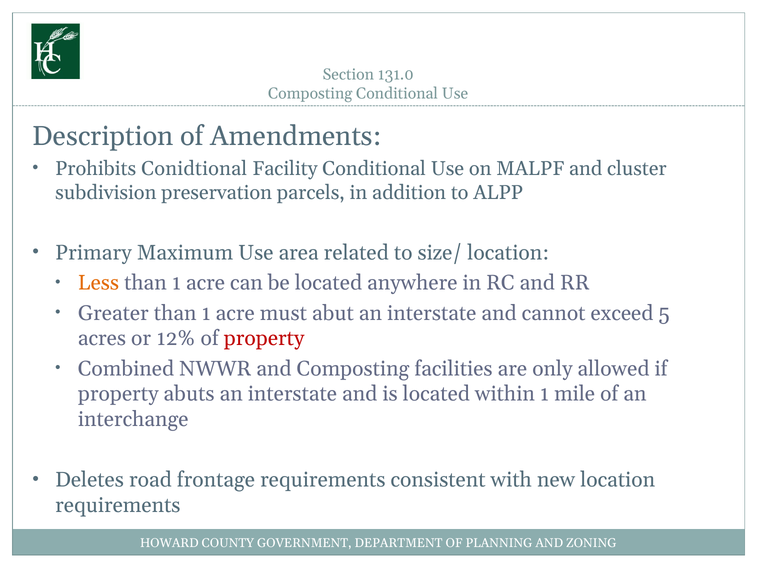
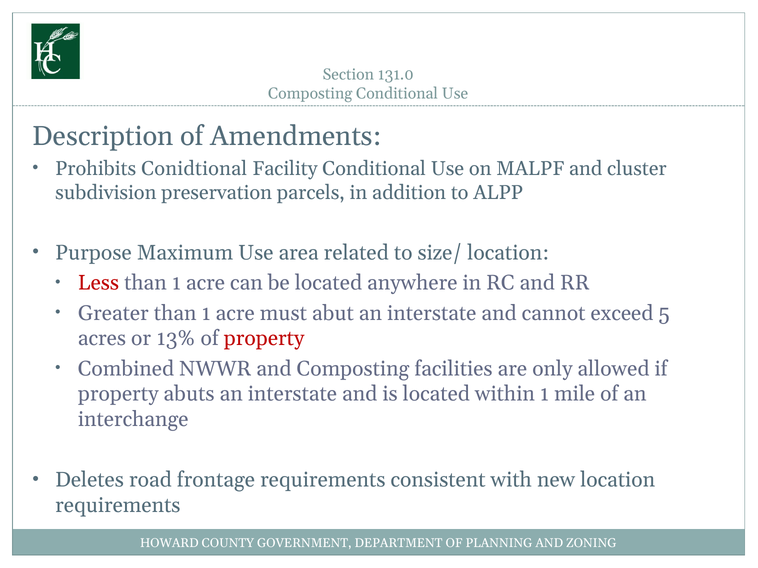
Primary: Primary -> Purpose (93, 253)
Less colour: orange -> red (98, 283)
12%: 12% -> 13% (176, 339)
